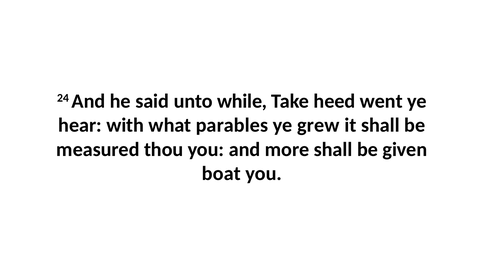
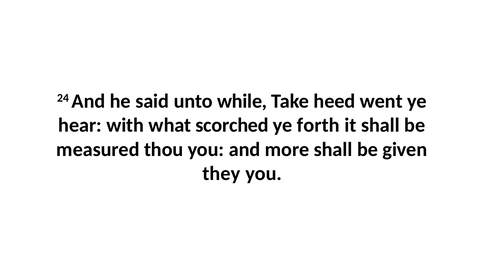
parables: parables -> scorched (232, 125)
grew: grew -> forth (318, 125)
boat: boat -> they (221, 174)
